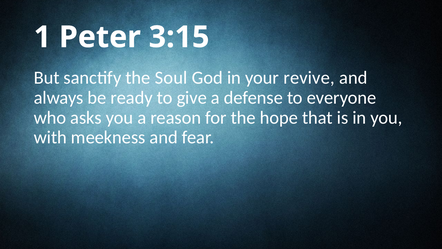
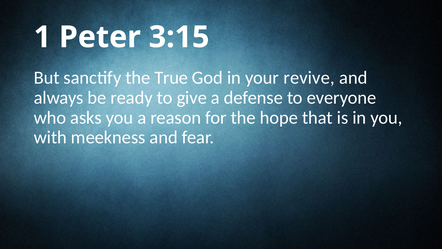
Soul: Soul -> True (171, 78)
